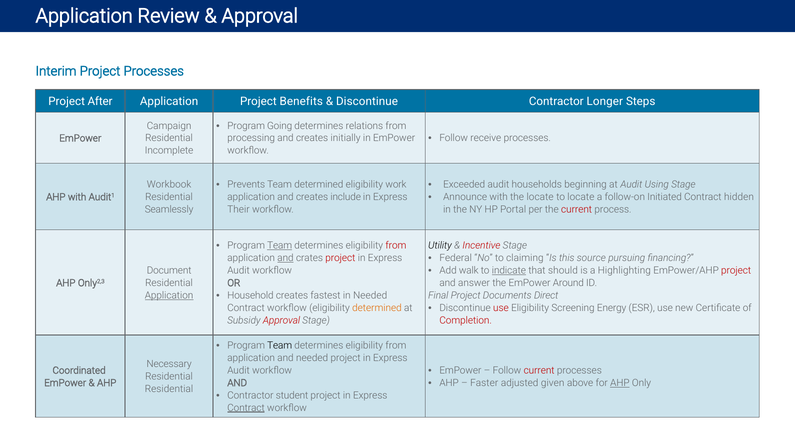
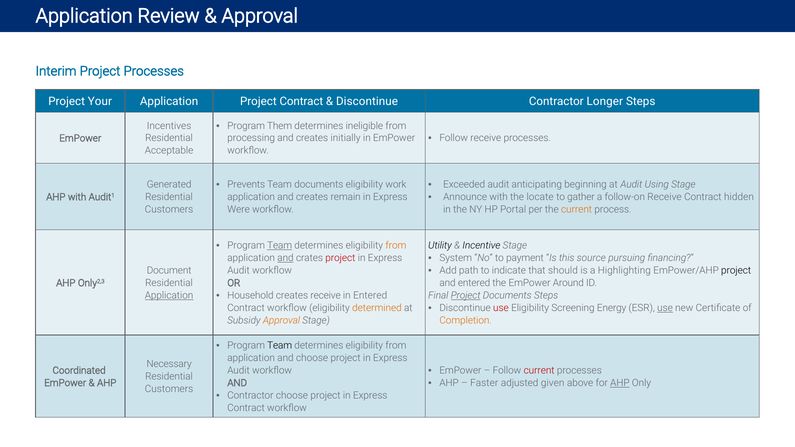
After: After -> Your (100, 101)
Project Benefits: Benefits -> Contract (301, 101)
Going: Going -> Them (280, 126)
relations: relations -> ineligible (364, 126)
Campaign: Campaign -> Incentives (169, 126)
Incomplete: Incomplete -> Acceptable (169, 151)
Team determined: determined -> documents (319, 185)
households: households -> anticipating (537, 185)
Workbook: Workbook -> Generated (169, 185)
to locate: locate -> gather (581, 197)
follow-on Initiated: Initiated -> Receive (664, 197)
include: include -> remain (346, 197)
Seamlessly: Seamlessly -> Customers (169, 209)
Their: Their -> Were (239, 209)
current colour: red -> orange (577, 209)
from colour: red -> orange (396, 246)
Incentive colour: red -> black (481, 246)
Federal: Federal -> System (456, 258)
claiming: claiming -> payment (525, 258)
walk: walk -> path (469, 271)
indicate underline: present -> none (509, 271)
project colour: red -> black (736, 271)
and answer: answer -> entered (474, 283)
creates fastest: fastest -> receive (326, 296)
in Needed: Needed -> Entered (370, 296)
Project underline: none -> present (466, 296)
Documents Direct: Direct -> Steps (546, 296)
use underline: none -> present (665, 308)
Approval colour: red -> orange (282, 320)
Completion colour: red -> orange (466, 320)
and needed: needed -> choose (312, 358)
Residential: Residential -> Customers (169, 389)
Contractor student: student -> choose (292, 395)
Contract underline: present -> none (246, 408)
